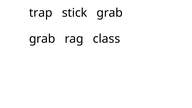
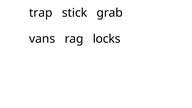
grab: grab -> vans (42, 39)
class: class -> locks (107, 39)
